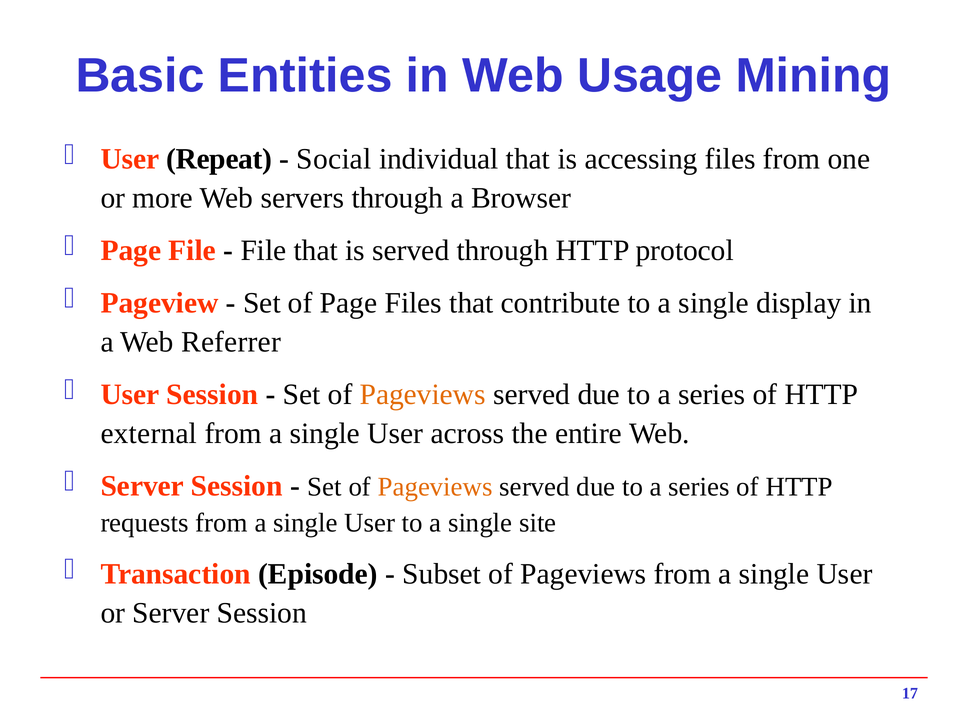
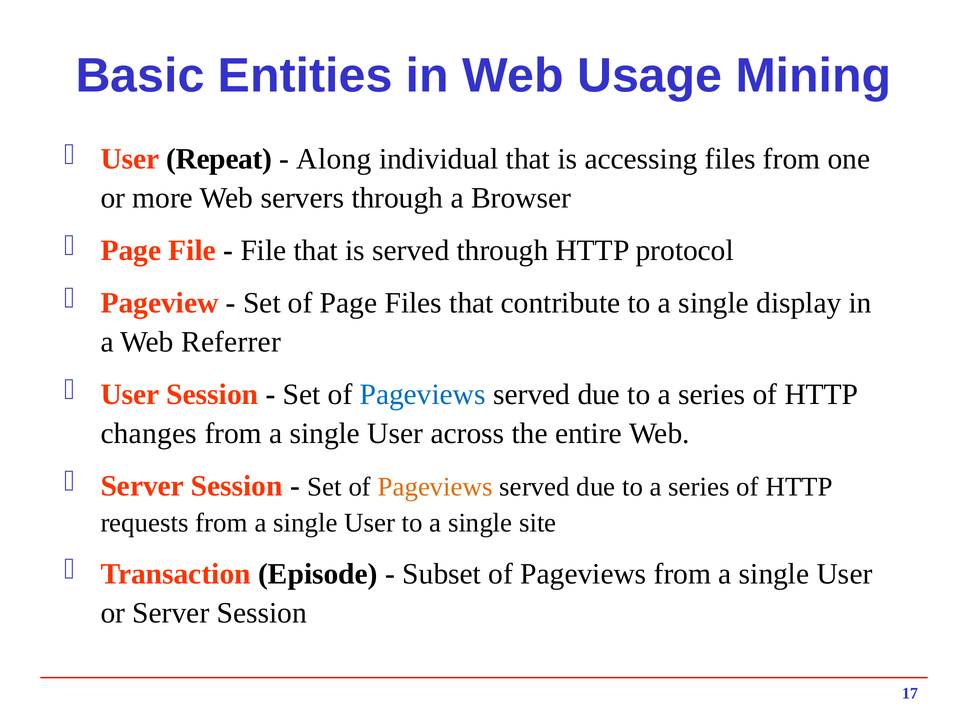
Social: Social -> Along (334, 159)
Pageviews colour: orange -> blue (423, 394)
external: external -> changes (149, 434)
